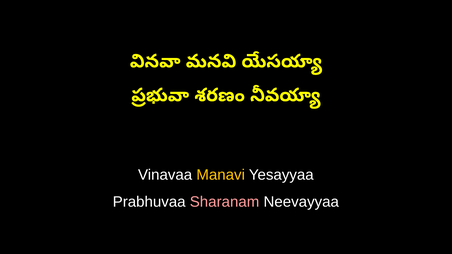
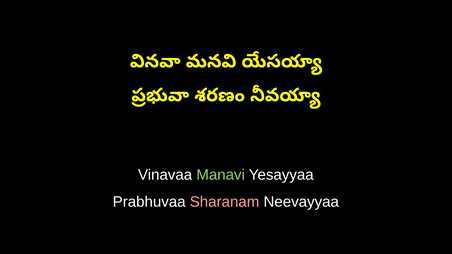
Manavi colour: yellow -> light green (221, 175)
